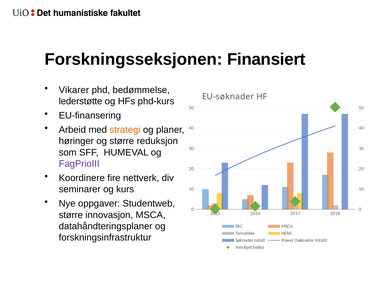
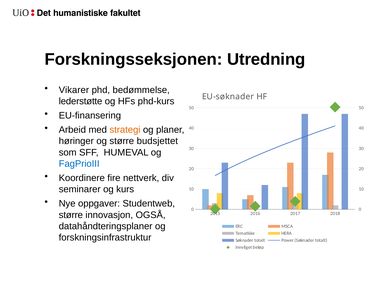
Finansiert: Finansiert -> Utredning (266, 59)
reduksjon: reduksjon -> budsjettet (157, 141)
FagPrioIII colour: purple -> blue (79, 164)
innovasjon MSCA: MSCA -> OGSÅ (151, 215)
